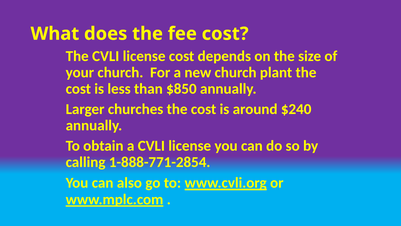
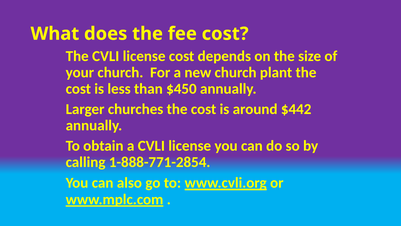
$850: $850 -> $450 (181, 89)
$240: $240 -> $442 (296, 109)
